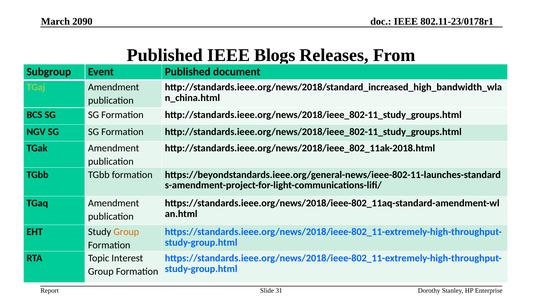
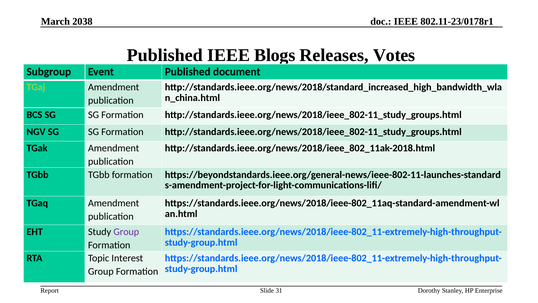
2090: 2090 -> 2038 (82, 22)
From: From -> Votes (394, 55)
Group colour: orange -> purple (126, 232)
